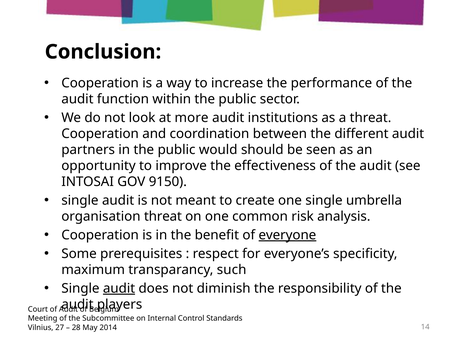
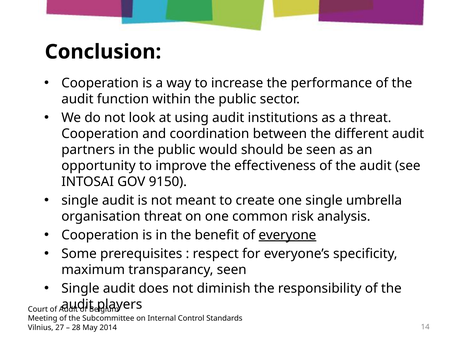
more: more -> using (192, 118)
transparancy such: such -> seen (232, 270)
audit underline: present -> none (119, 288)
